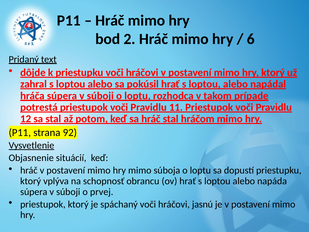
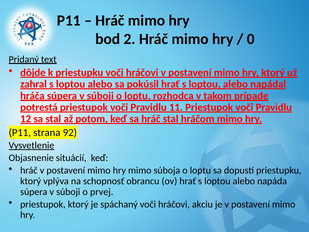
6: 6 -> 0 (251, 39)
jasnú: jasnú -> akciu (202, 204)
